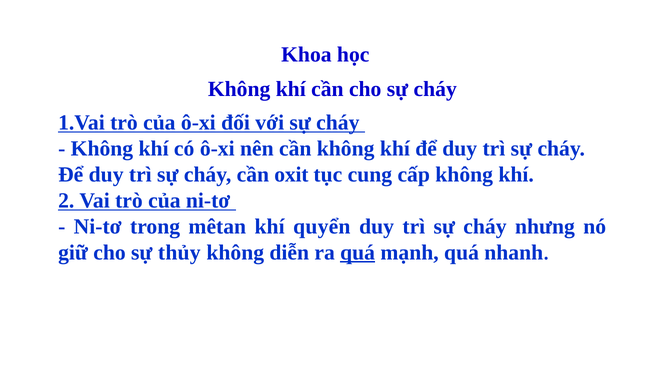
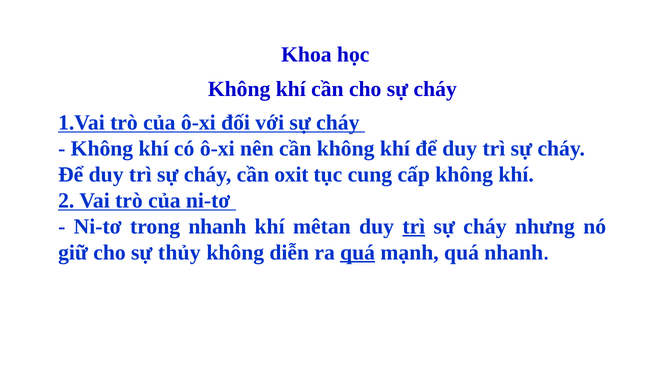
trong mêtan: mêtan -> nhanh (217, 226)
quyển: quyển -> mêtan (322, 226)
trì underline: none -> present (414, 226)
